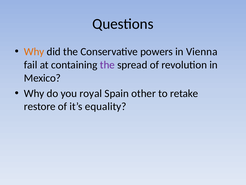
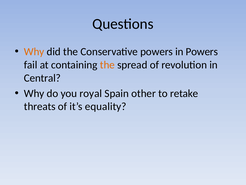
in Vienna: Vienna -> Powers (202, 52)
the colour: purple -> orange (107, 65)
Mexico: Mexico -> Central (42, 78)
restore: restore -> threats (40, 106)
